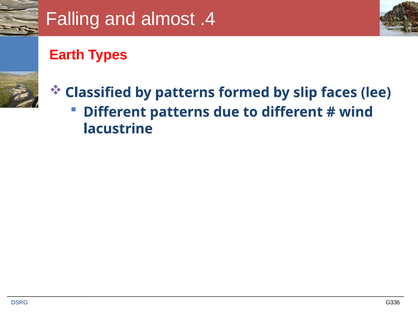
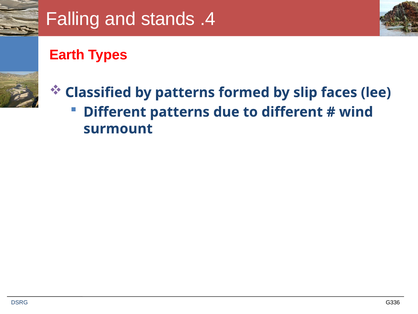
almost: almost -> stands (168, 19)
lacustrine: lacustrine -> surmount (118, 129)
